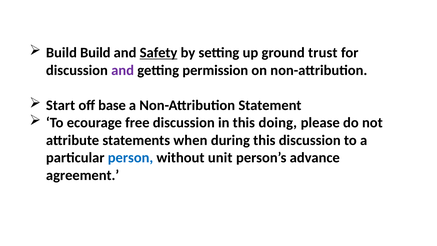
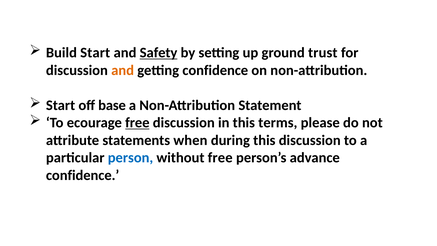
Build Build: Build -> Start (95, 53)
and colour: purple -> orange (123, 70)
getting permission: permission -> confidence (215, 70)
free underline: none -> present (137, 123)
doing: doing -> terms (278, 123)
without unit: unit -> free (220, 158)
agreement: agreement -> confidence (83, 175)
